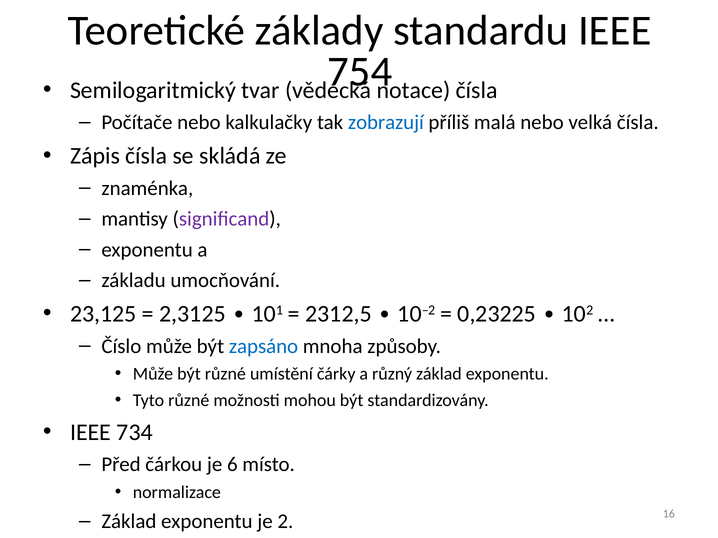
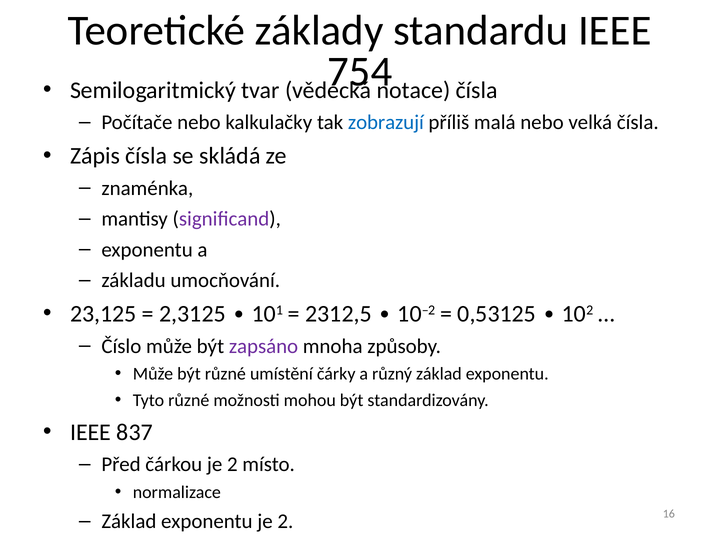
0,23225: 0,23225 -> 0,53125 (497, 314)
zapsáno colour: blue -> purple (264, 346)
734: 734 -> 837 (135, 433)
čárkou je 6: 6 -> 2 (232, 465)
